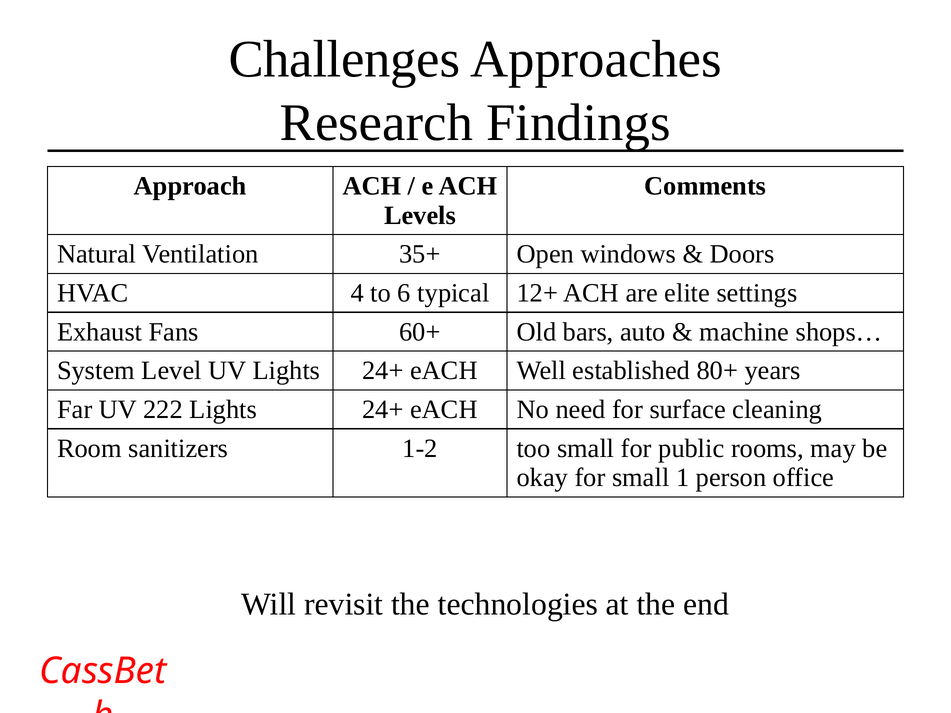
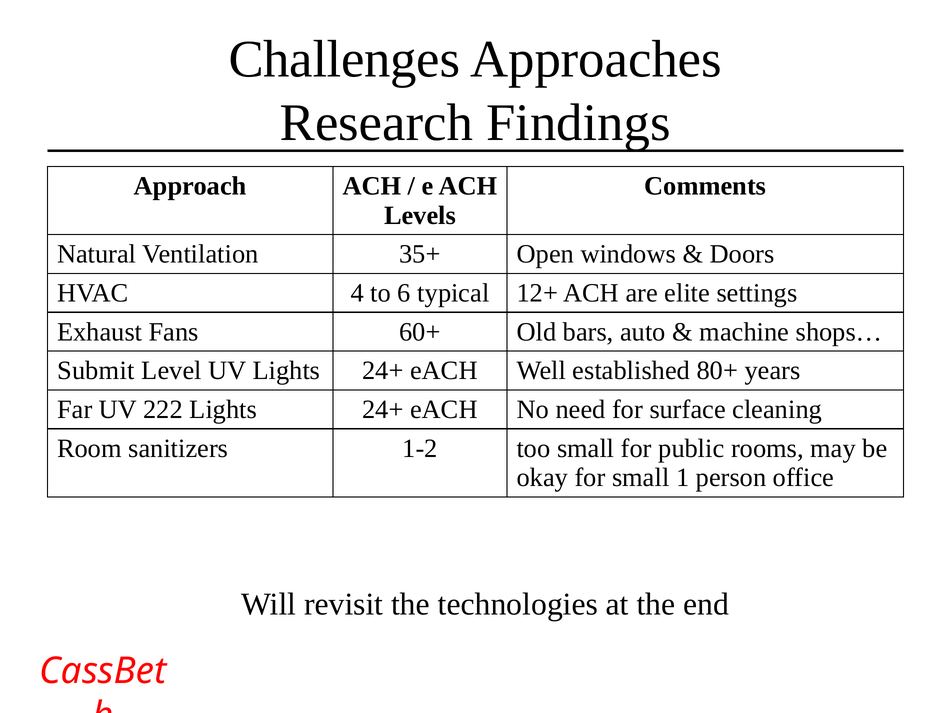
System: System -> Submit (96, 371)
